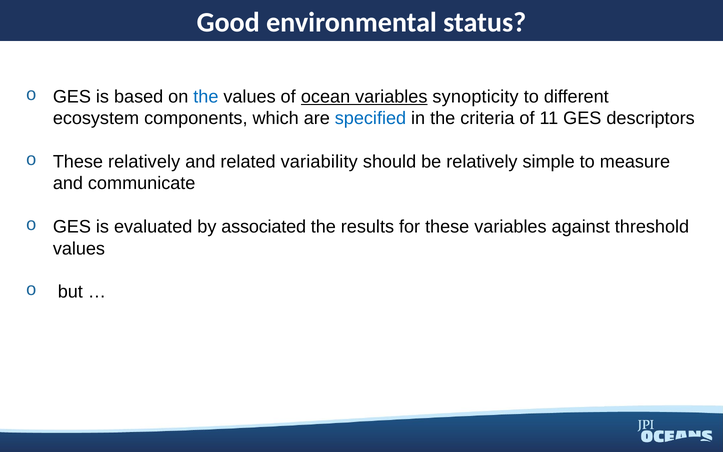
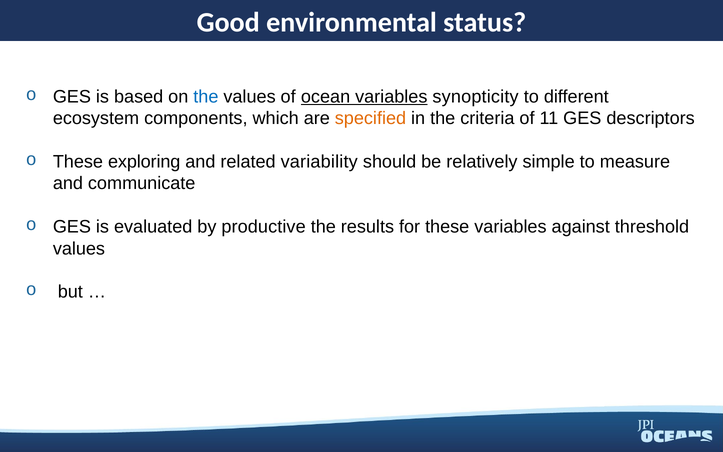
specified colour: blue -> orange (370, 118)
These relatively: relatively -> exploring (144, 162)
associated: associated -> productive (264, 227)
